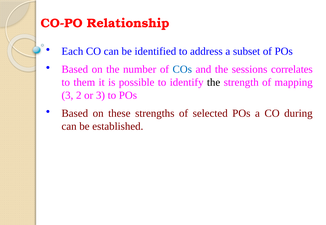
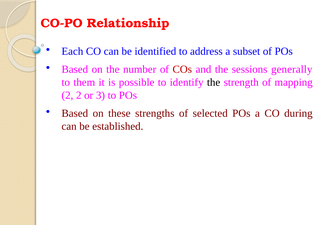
COs colour: blue -> red (182, 69)
correlates: correlates -> generally (292, 69)
3: 3 -> 2 (67, 96)
